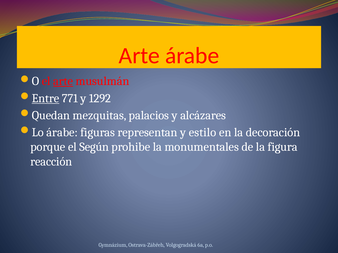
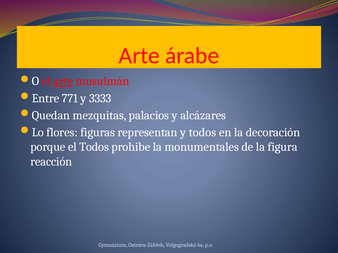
Entre underline: present -> none (46, 98)
1292: 1292 -> 3333 (100, 98)
Lo árabe: árabe -> flores (62, 133)
y estilo: estilo -> todos (203, 133)
el Según: Según -> Todos (94, 147)
